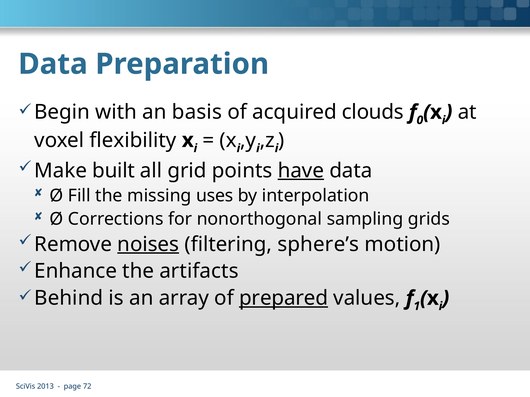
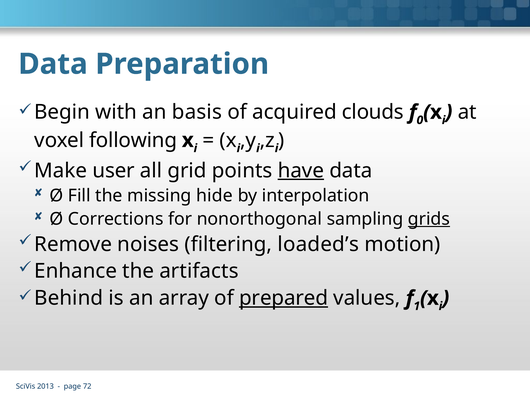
flexibility: flexibility -> following (133, 140)
built: built -> user (114, 171)
uses: uses -> hide (215, 196)
grids underline: none -> present (429, 219)
noises underline: present -> none (148, 245)
sphere’s: sphere’s -> loaded’s (318, 245)
